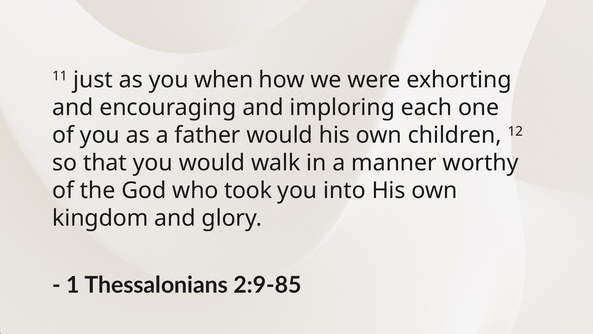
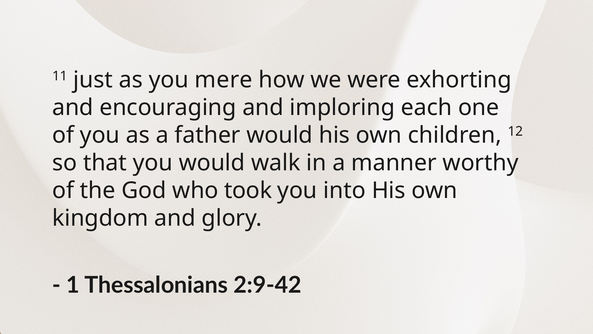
when: when -> mere (224, 80)
2:9-85: 2:9-85 -> 2:9-42 (267, 285)
